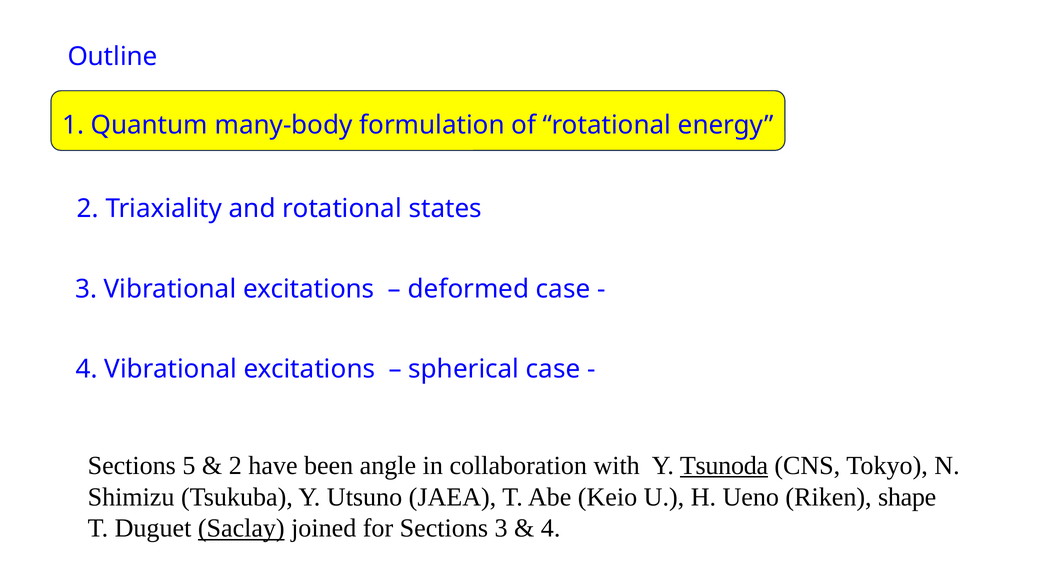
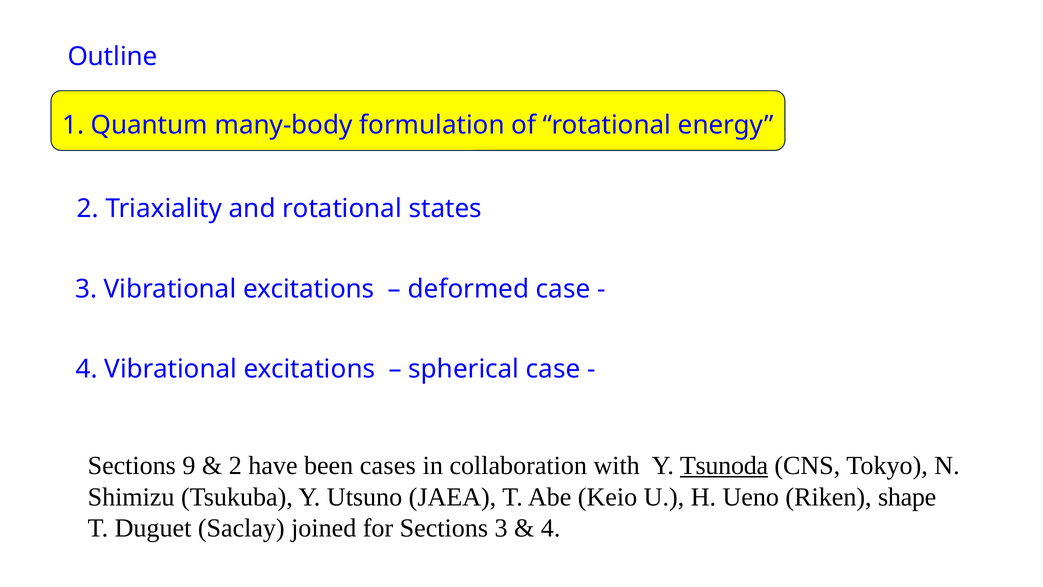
5: 5 -> 9 (189, 465)
angle: angle -> cases (388, 465)
Saclay underline: present -> none (241, 528)
